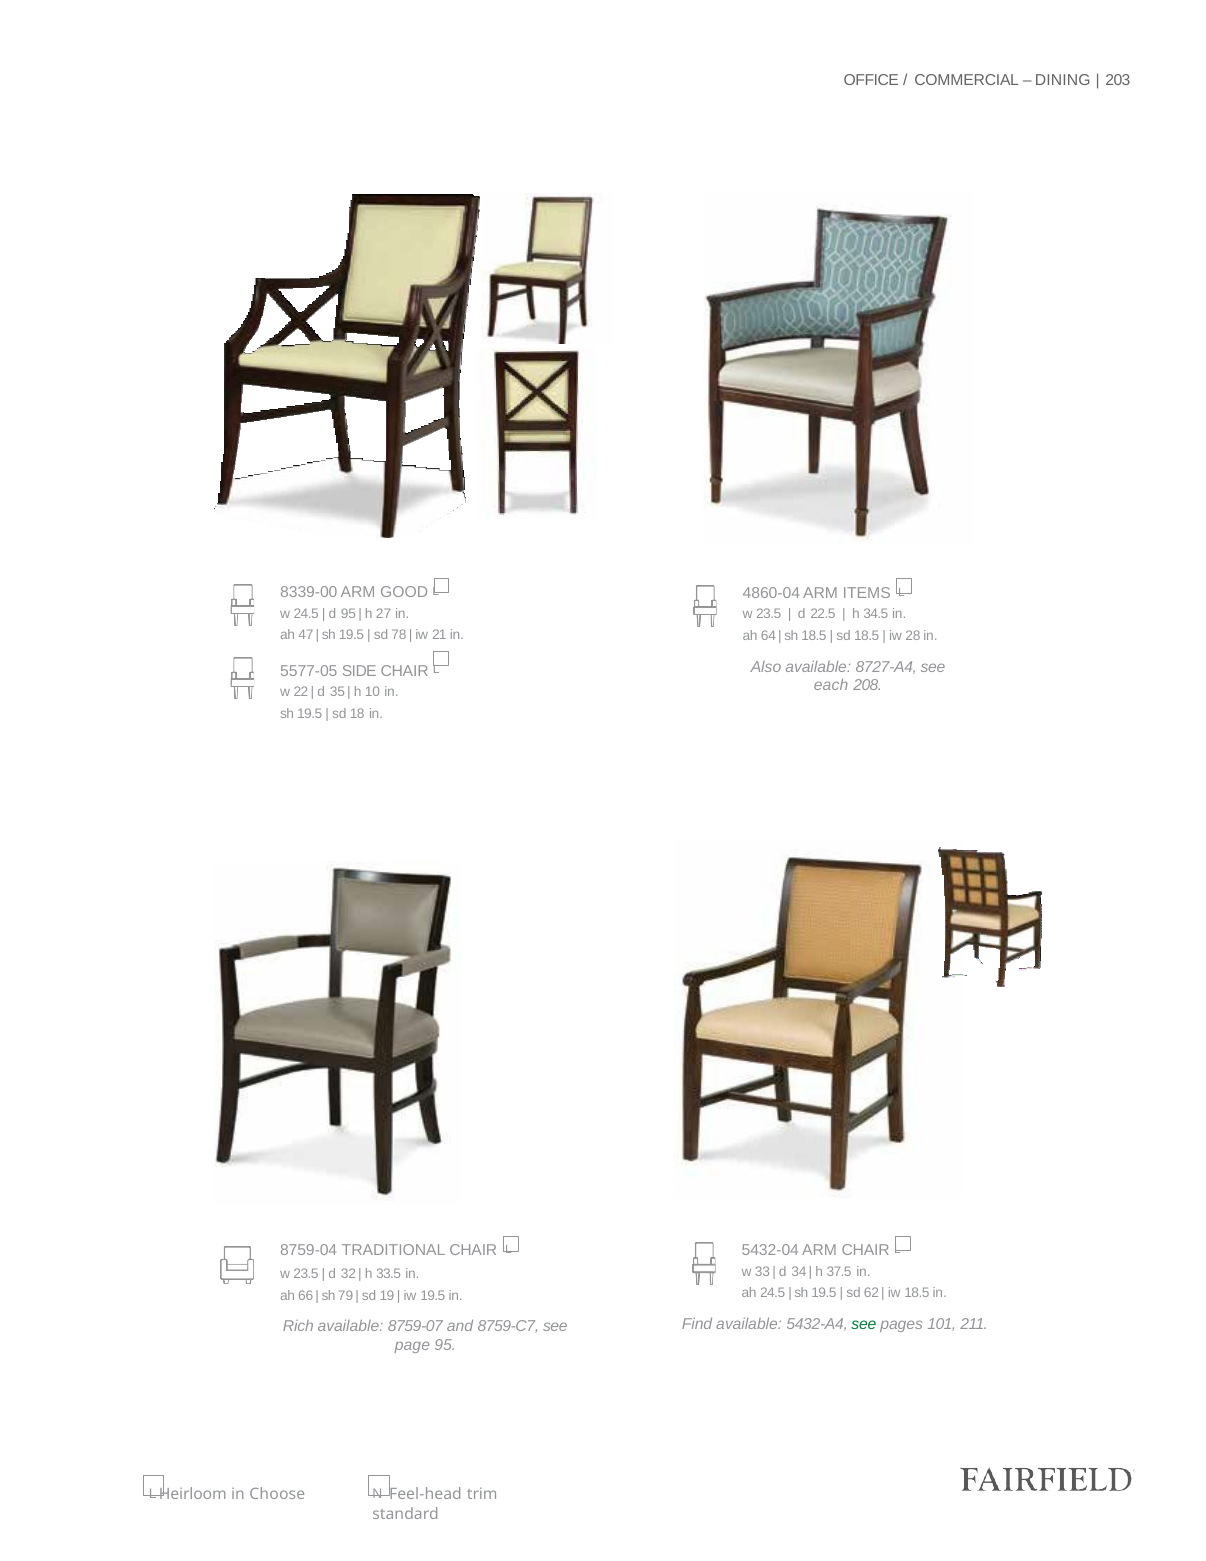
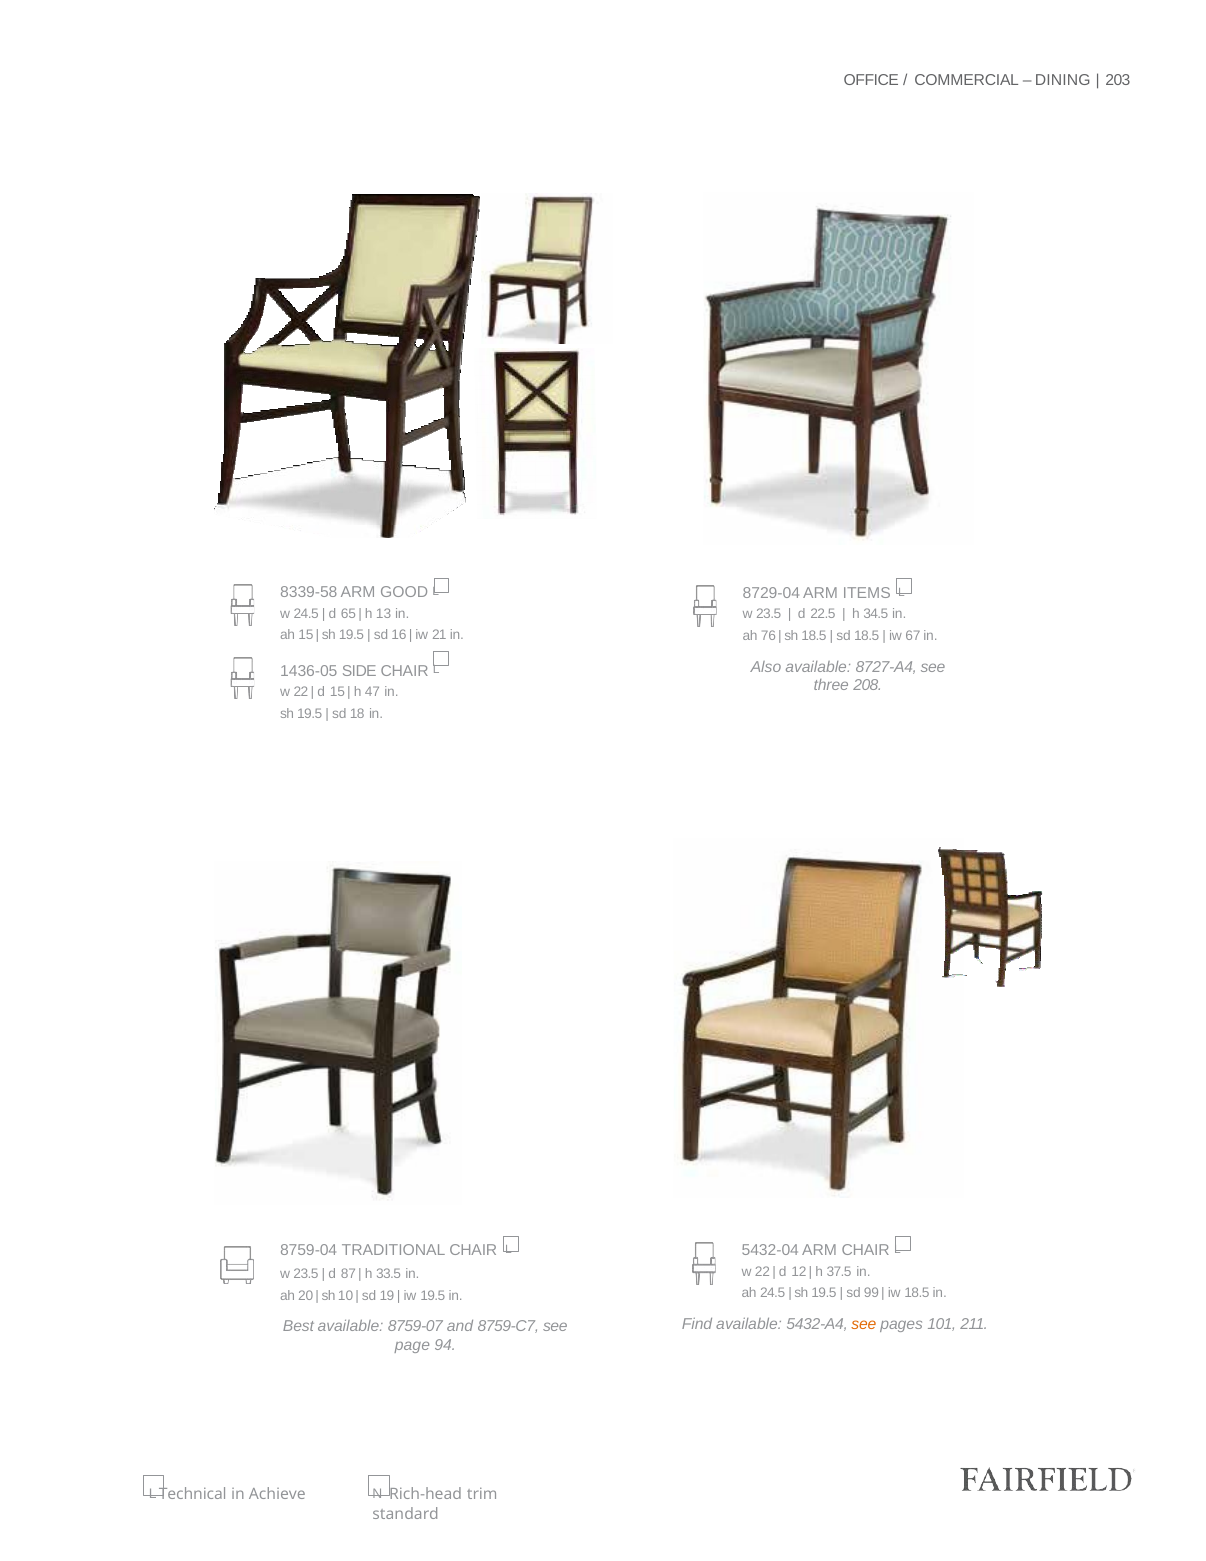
8339-00: 8339-00 -> 8339-58 (309, 592)
4860-04: 4860-04 -> 8729-04 (771, 593)
d 95: 95 -> 65 (349, 614)
27: 27 -> 13 (384, 614)
ah 47: 47 -> 15 (306, 635)
78: 78 -> 16 (399, 635)
64: 64 -> 76 (768, 636)
28: 28 -> 67 (913, 636)
5577-05: 5577-05 -> 1436-05 (309, 671)
each: each -> three (831, 686)
d 35: 35 -> 15 (337, 692)
10: 10 -> 47 (372, 692)
33: 33 -> 22 (763, 1272)
34: 34 -> 12 (799, 1272)
32: 32 -> 87 (348, 1274)
62: 62 -> 99 (872, 1293)
66: 66 -> 20 (306, 1295)
79: 79 -> 10 (346, 1295)
see colour: green -> orange (864, 1324)
Rich: Rich -> Best (298, 1326)
page 95: 95 -> 94 (445, 1345)
Heirloom: Heirloom -> Technical (193, 1494)
Choose: Choose -> Achieve (277, 1494)
Feel-head: Feel-head -> Rich-head (426, 1494)
